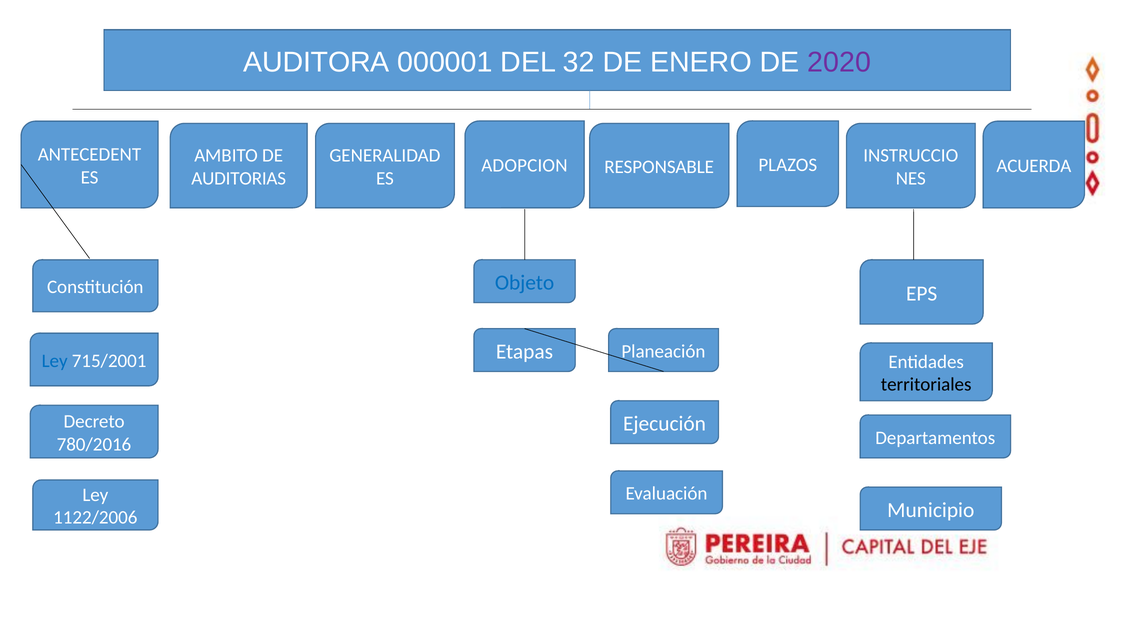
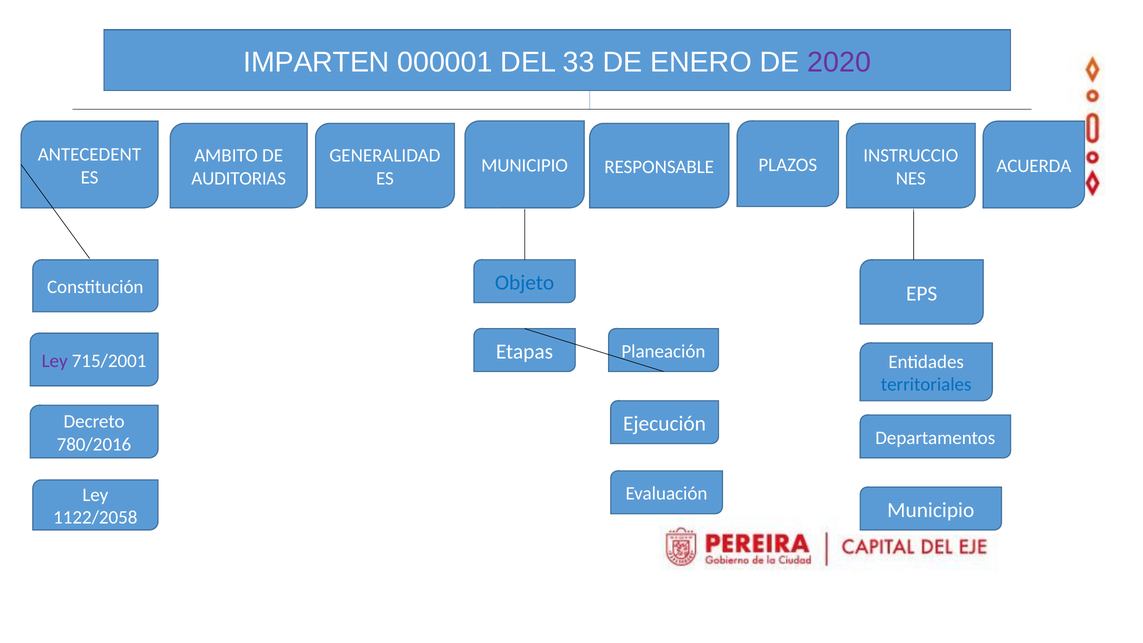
AUDITORA: AUDITORA -> IMPARTEN (316, 62)
32: 32 -> 33 (579, 62)
ADOPCION: ADOPCION -> MUNICIPIO (525, 166)
Ley colour: blue -> purple (55, 361)
territoriales colour: black -> blue (926, 385)
1122/2006: 1122/2006 -> 1122/2058 (95, 518)
